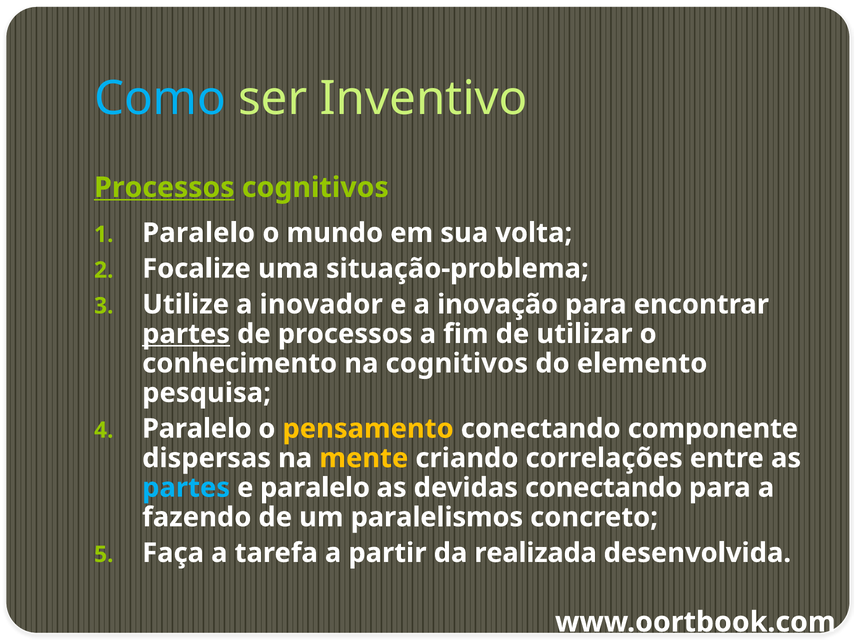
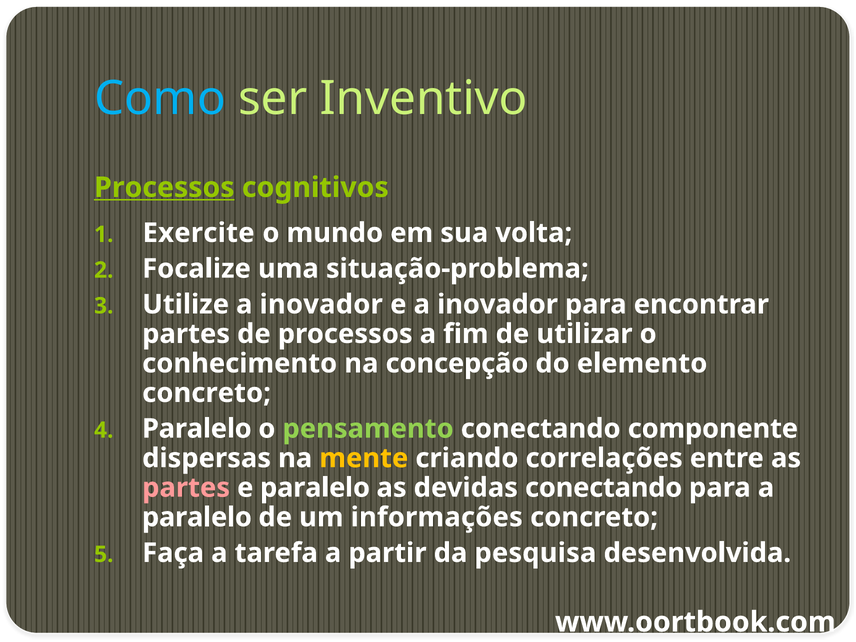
Paralelo: Paralelo -> Exercite (199, 233)
e a inovação: inovação -> inovador (498, 304)
partes underline: present -> none (186, 334)
na cognitivos: cognitivos -> concepção (457, 363)
pesquisa: pesquisa -> concreto (207, 393)
pensamento colour: yellow -> light green (368, 429)
partes colour: light blue -> pink (186, 488)
fazendo: fazendo -> paralelo (197, 517)
paralelismos: paralelismos -> informações (437, 517)
realizada: realizada -> pesquisa (535, 553)
